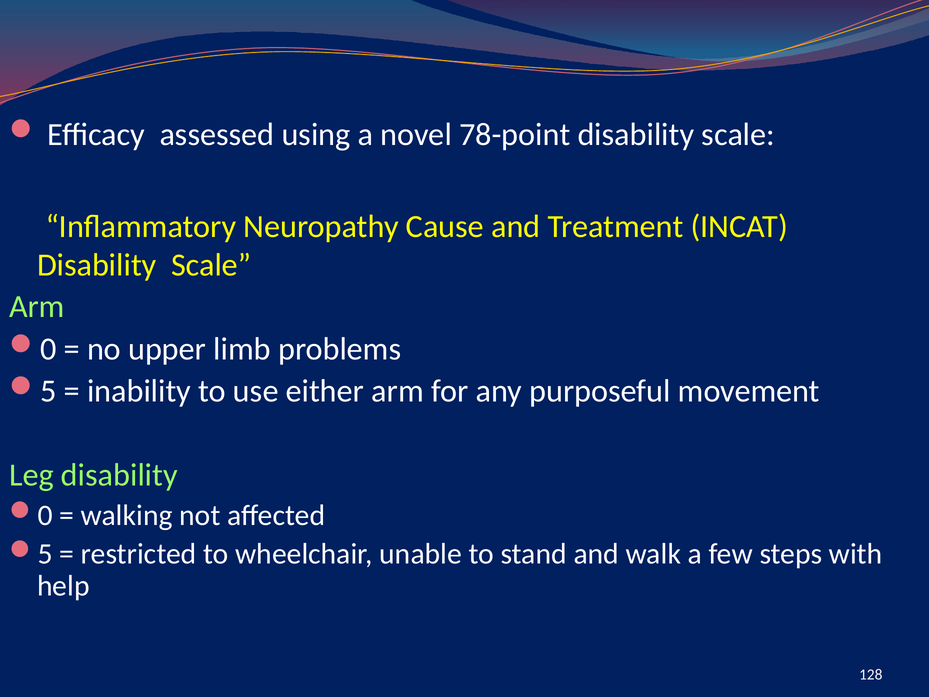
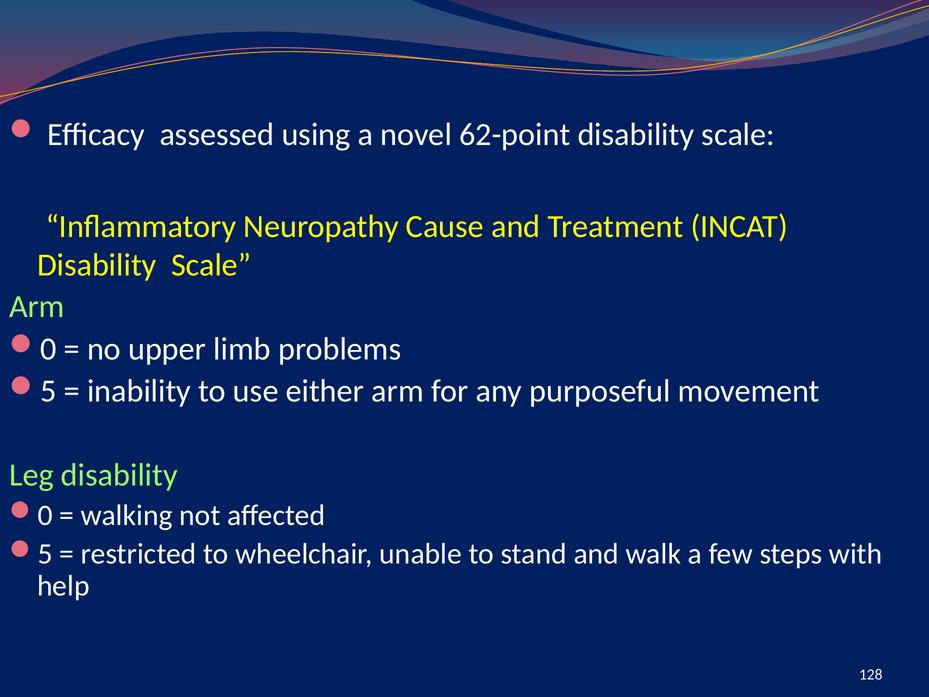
78-point: 78-point -> 62-point (515, 135)
